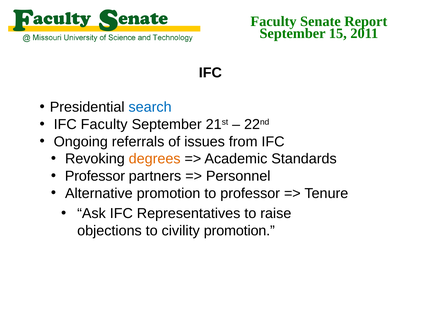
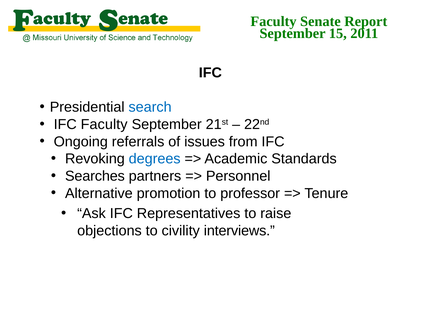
degrees colour: orange -> blue (155, 159)
Professor: Professor -> Searches (95, 176)
civility promotion: promotion -> interviews (239, 230)
